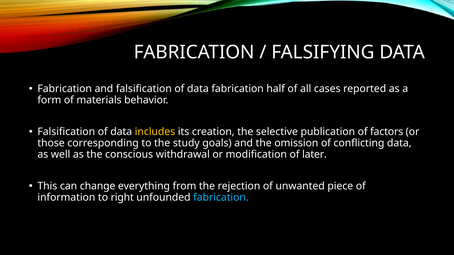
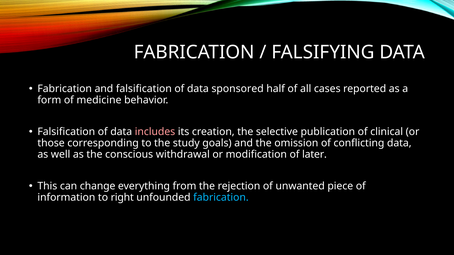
data fabrication: fabrication -> sponsored (238, 89)
materials: materials -> medicine (99, 100)
includes colour: yellow -> pink (155, 132)
factors: factors -> clinical (387, 132)
